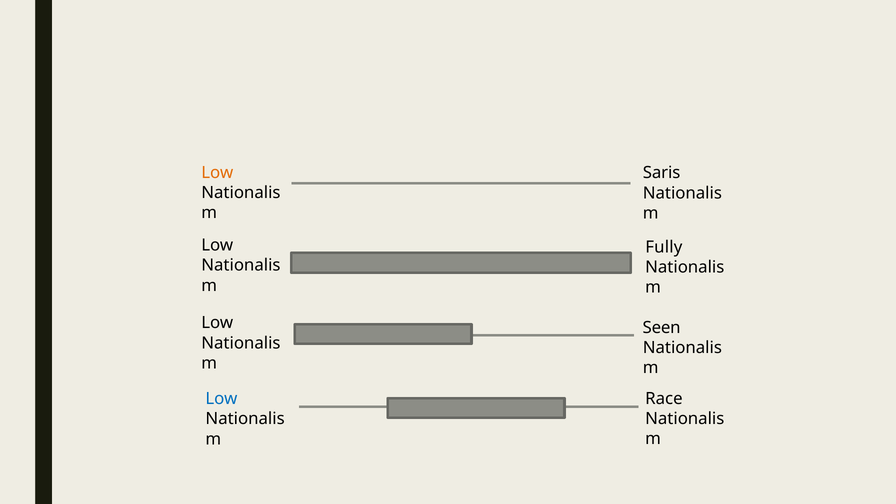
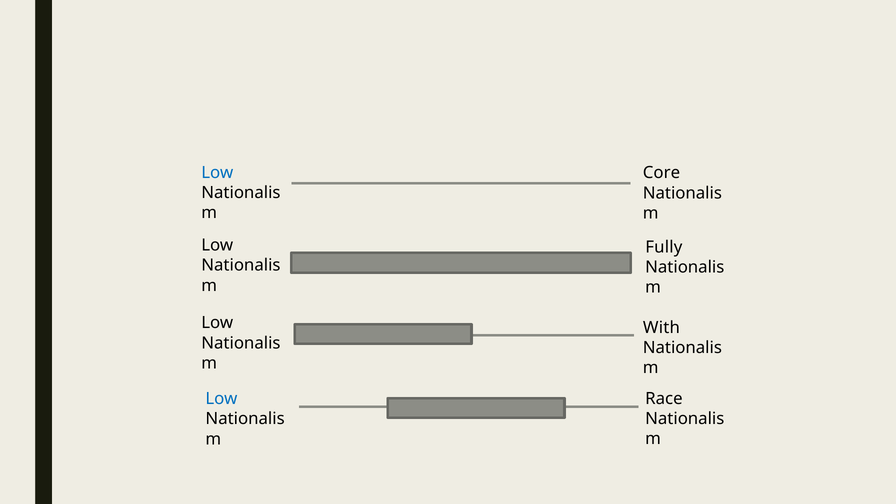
Low colour: orange -> blue (217, 173)
Saris: Saris -> Core (661, 173)
Seen: Seen -> With (661, 327)
